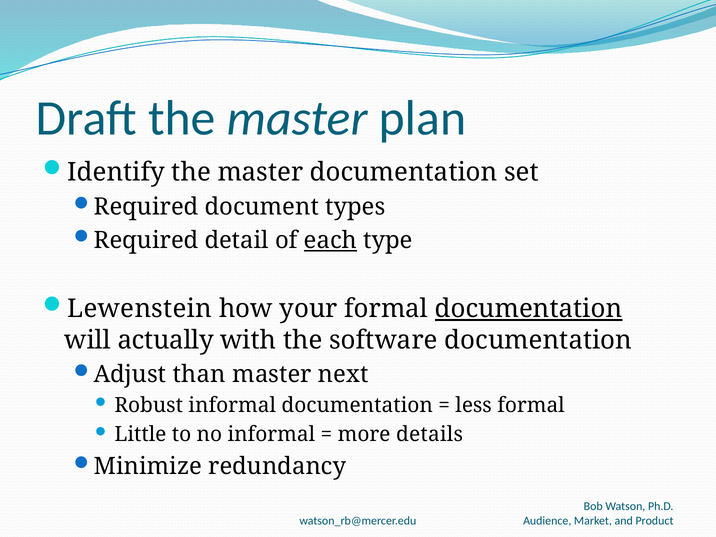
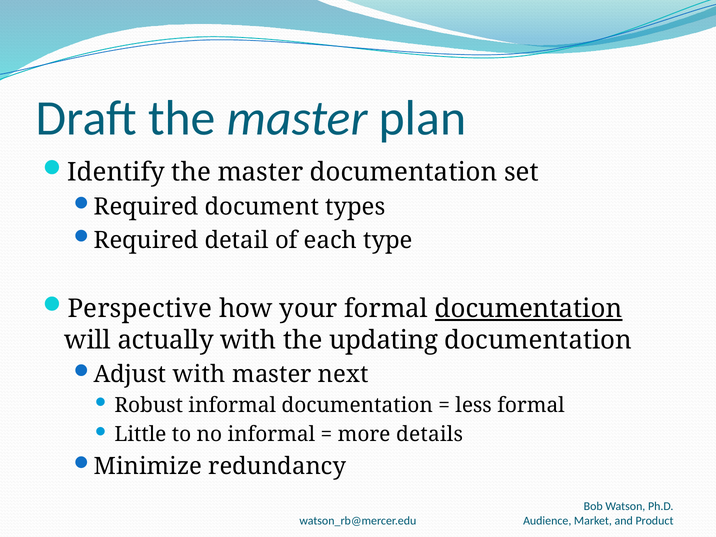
each underline: present -> none (330, 240)
Lewenstein: Lewenstein -> Perspective (140, 309)
software: software -> updating (384, 340)
Adjust than: than -> with (199, 374)
